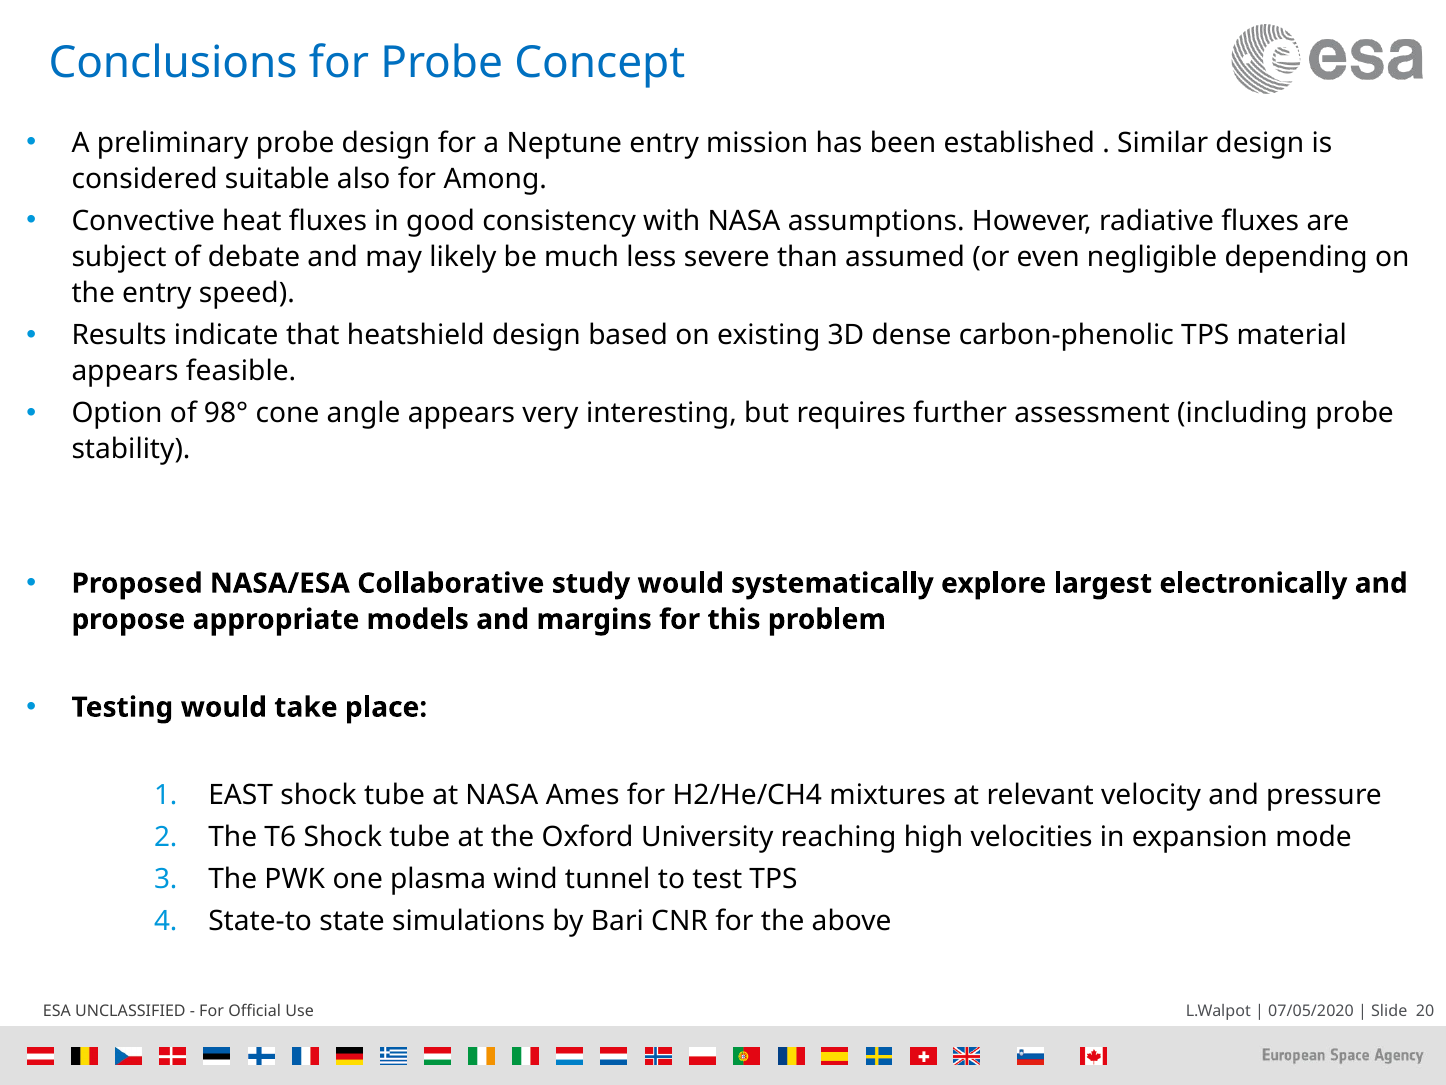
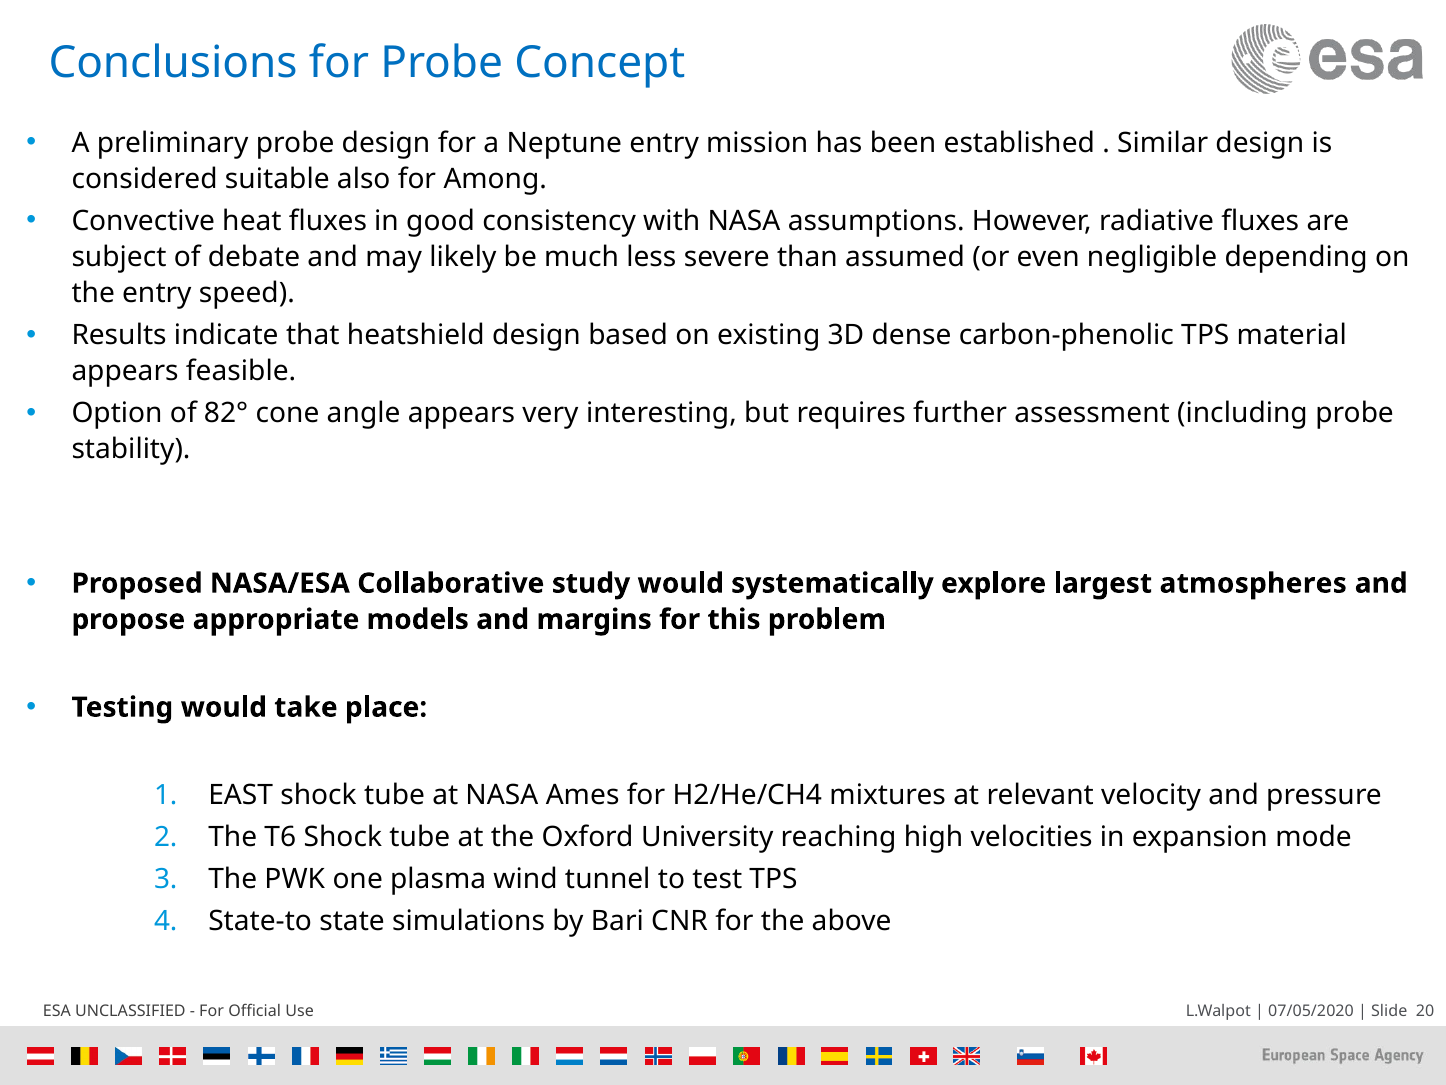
98°: 98° -> 82° (226, 413)
electronically: electronically -> atmospheres (1253, 583)
